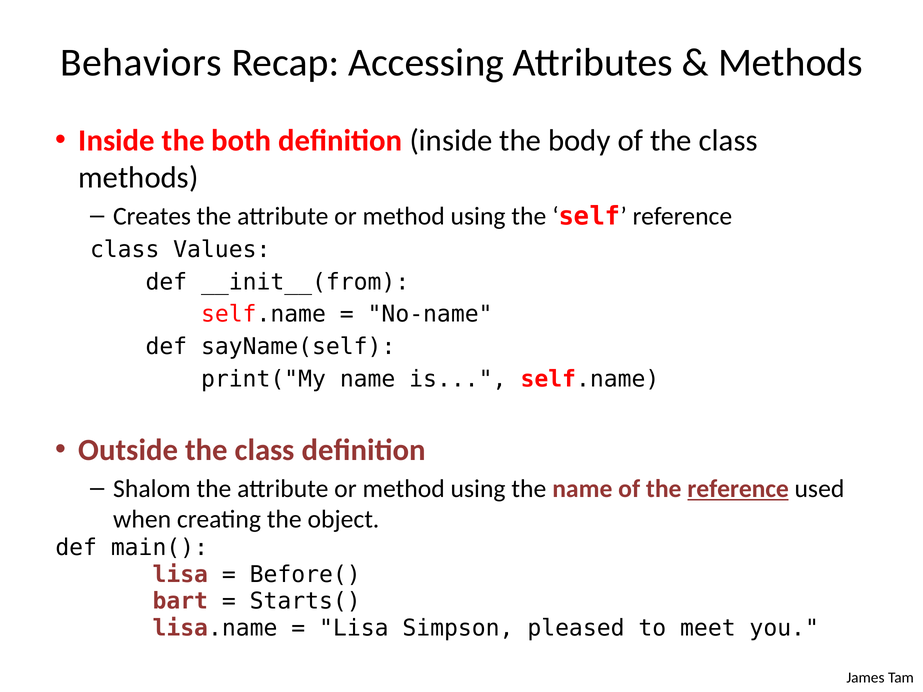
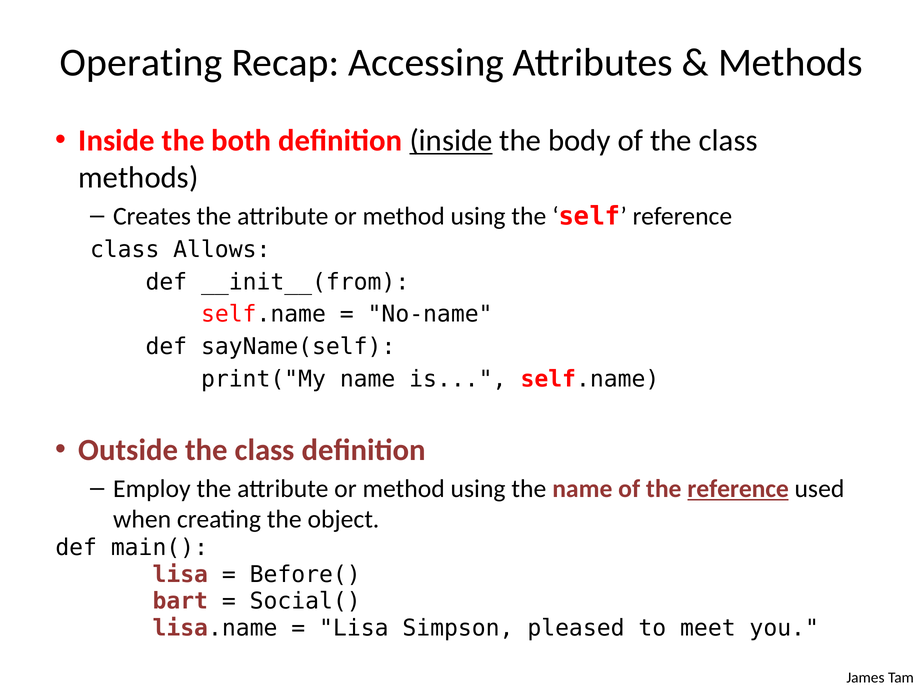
Behaviors: Behaviors -> Operating (141, 63)
inside underline: none -> present (451, 141)
Values: Values -> Allows (222, 250)
Shalom: Shalom -> Employ (152, 489)
Starts(: Starts( -> Social( (305, 602)
